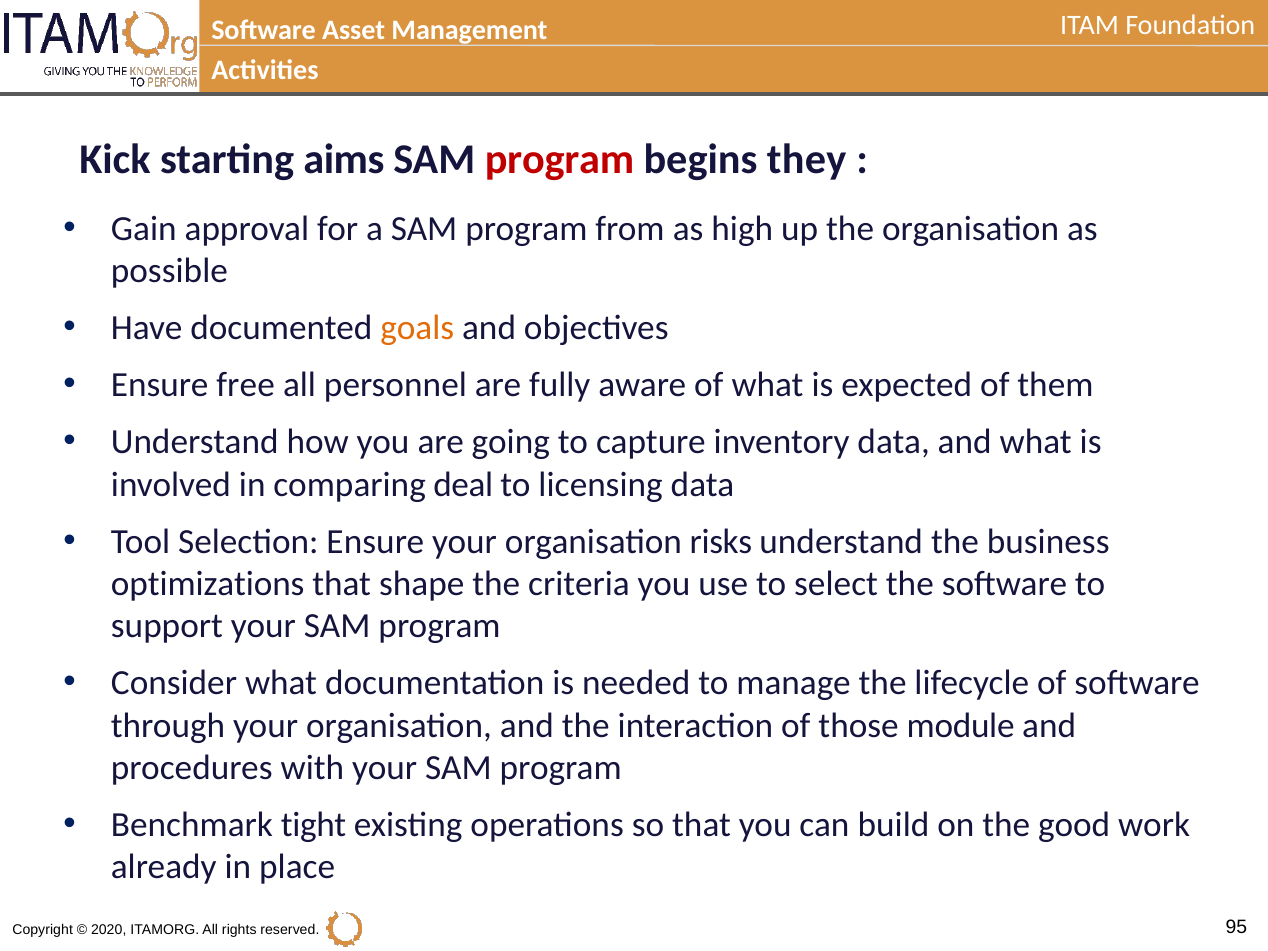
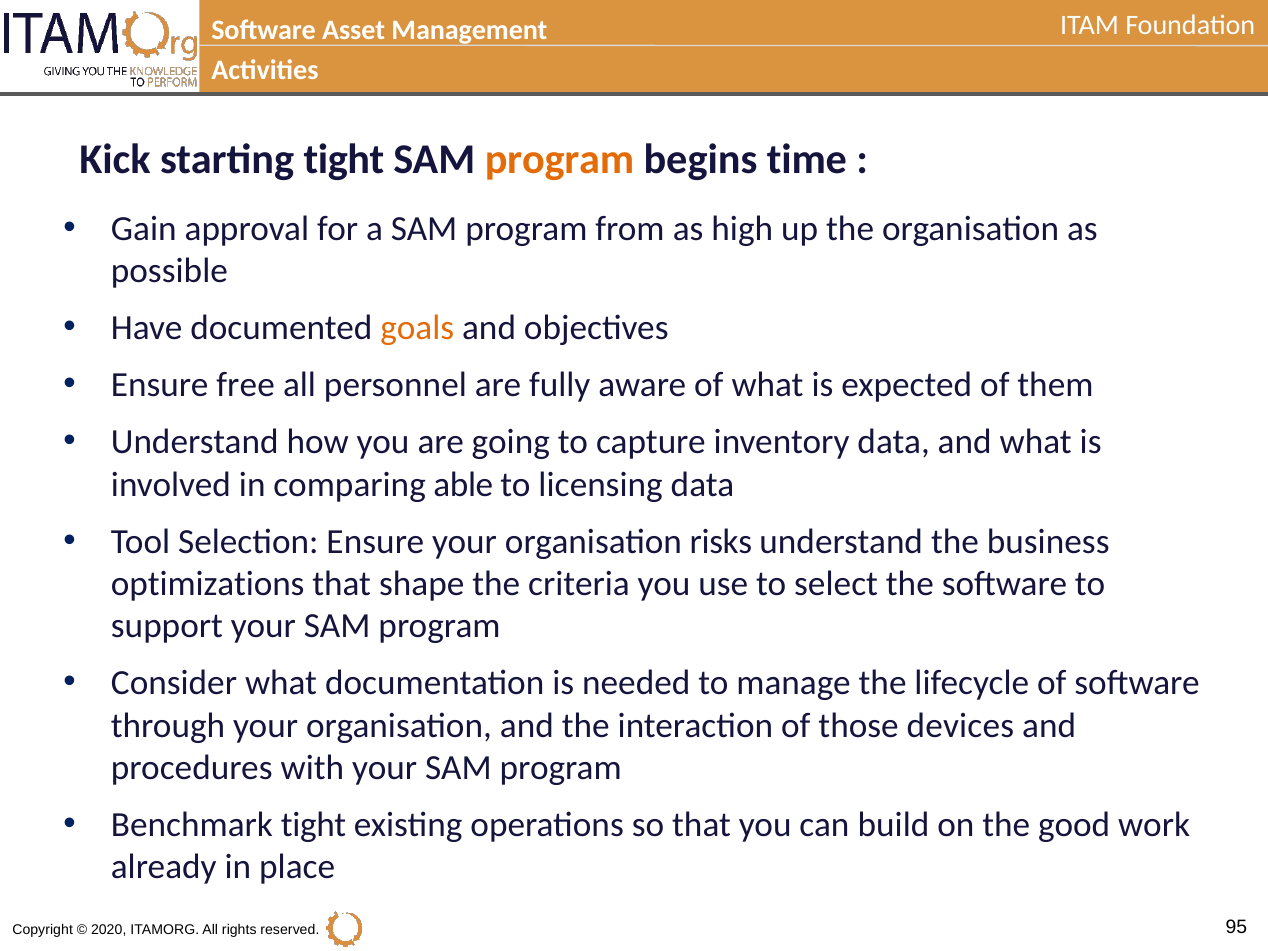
starting aims: aims -> tight (344, 160)
program colour: red -> orange (560, 160)
they: they -> time (807, 160)
deal: deal -> able (463, 485)
module: module -> devices (960, 726)
